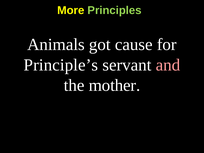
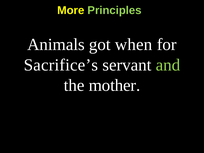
cause: cause -> when (134, 45)
Principle’s: Principle’s -> Sacrifice’s (61, 65)
and colour: pink -> light green (168, 65)
